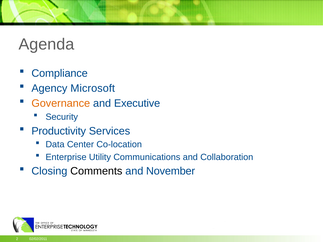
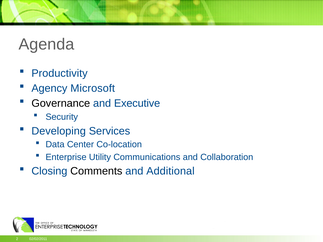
Compliance: Compliance -> Productivity (60, 73)
Governance colour: orange -> black (61, 104)
Productivity: Productivity -> Developing (59, 131)
November: November -> Additional (170, 171)
